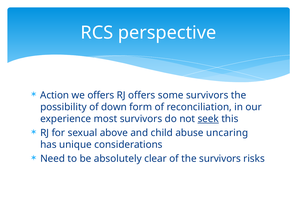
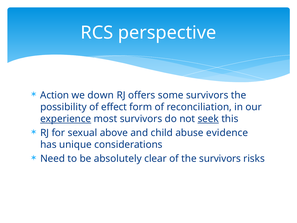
we offers: offers -> down (101, 95)
down: down -> effect (114, 107)
experience underline: none -> present (66, 119)
uncaring: uncaring -> evidence (227, 133)
